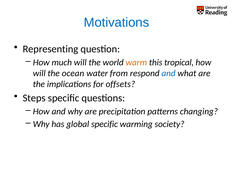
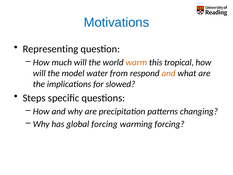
ocean: ocean -> model (73, 73)
and colour: blue -> orange (169, 73)
offsets: offsets -> slowed (120, 84)
global specific: specific -> forcing (104, 124)
warming society: society -> forcing (170, 124)
